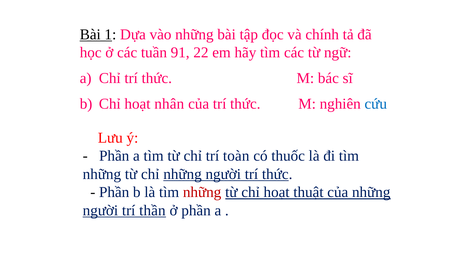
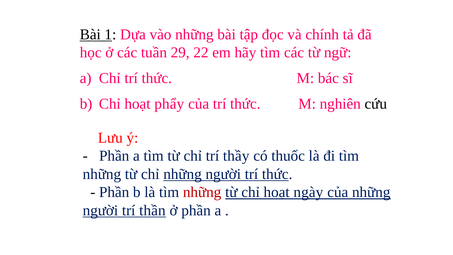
91: 91 -> 29 (180, 53)
nhân: nhân -> phẩy (169, 104)
cứu colour: blue -> black (376, 104)
toàn: toàn -> thầy (236, 156)
thuật: thuật -> ngày (308, 192)
